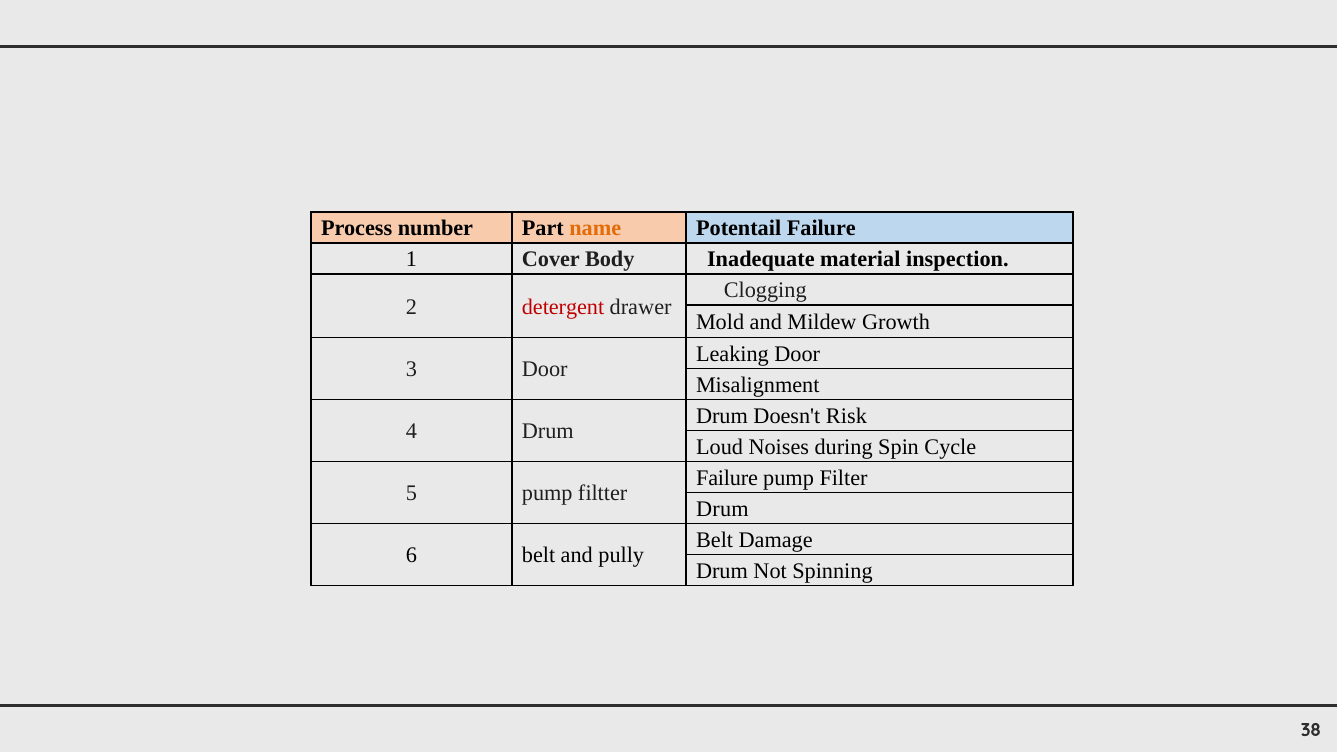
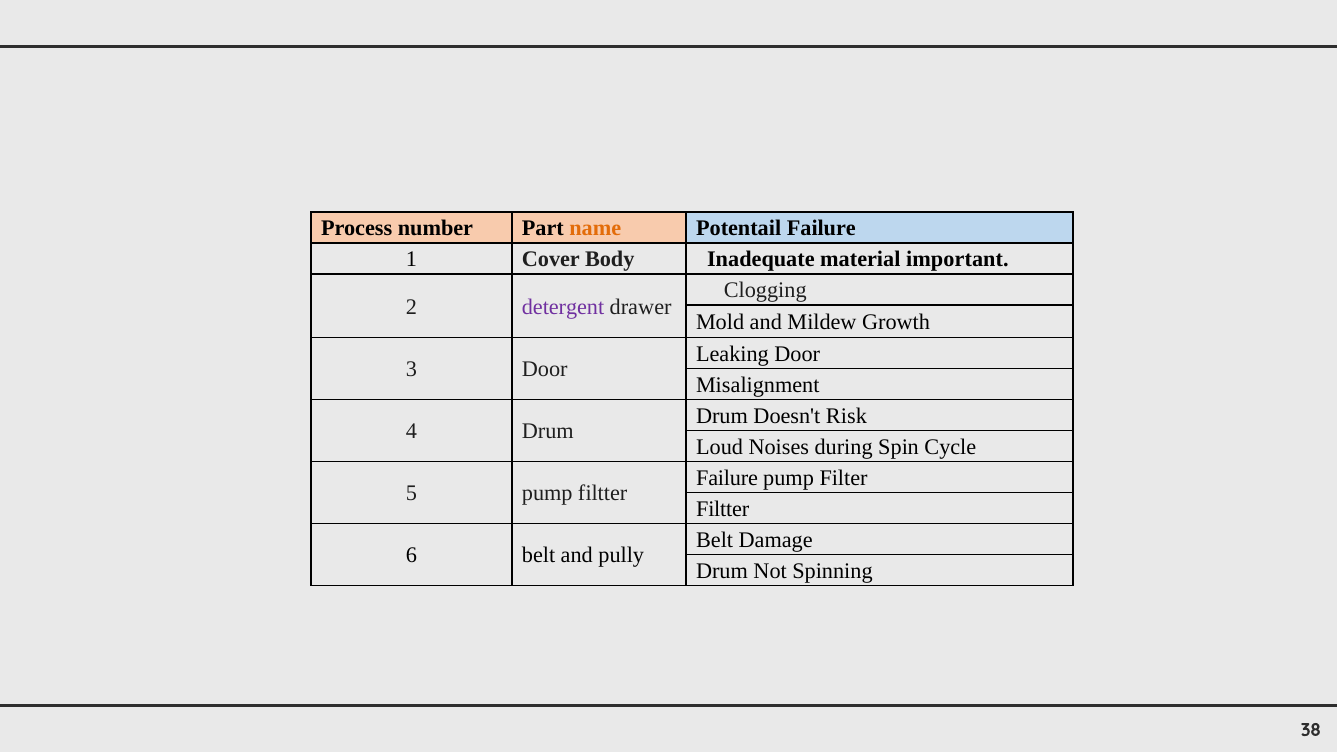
inspection: inspection -> important (957, 259)
detergent colour: red -> purple (563, 307)
Drum: Drum -> Filtter (723, 509)
